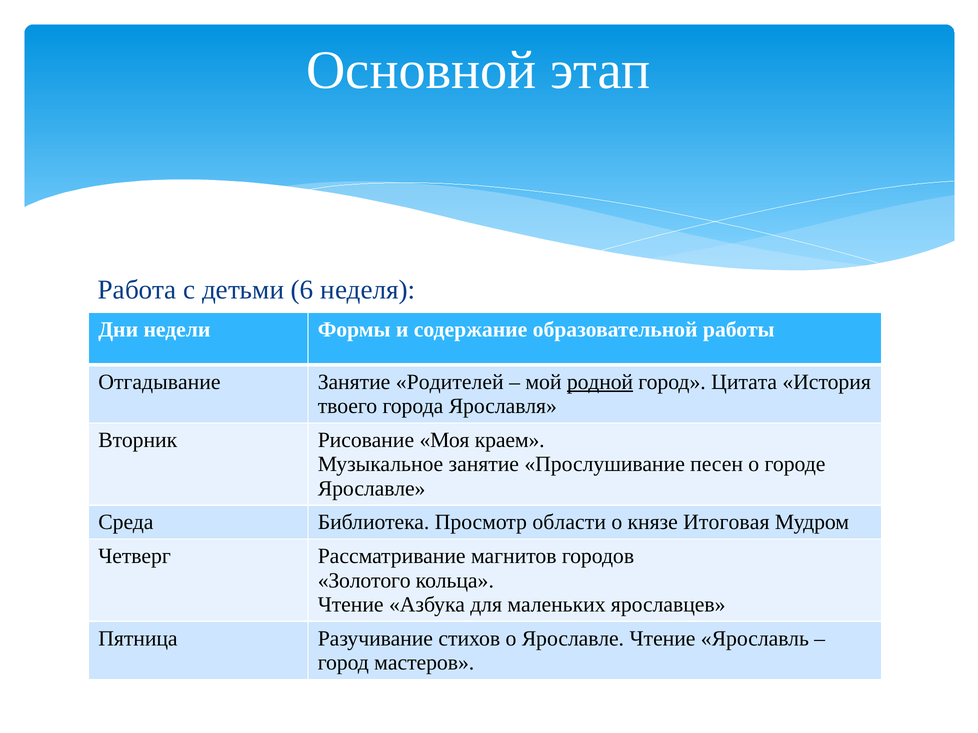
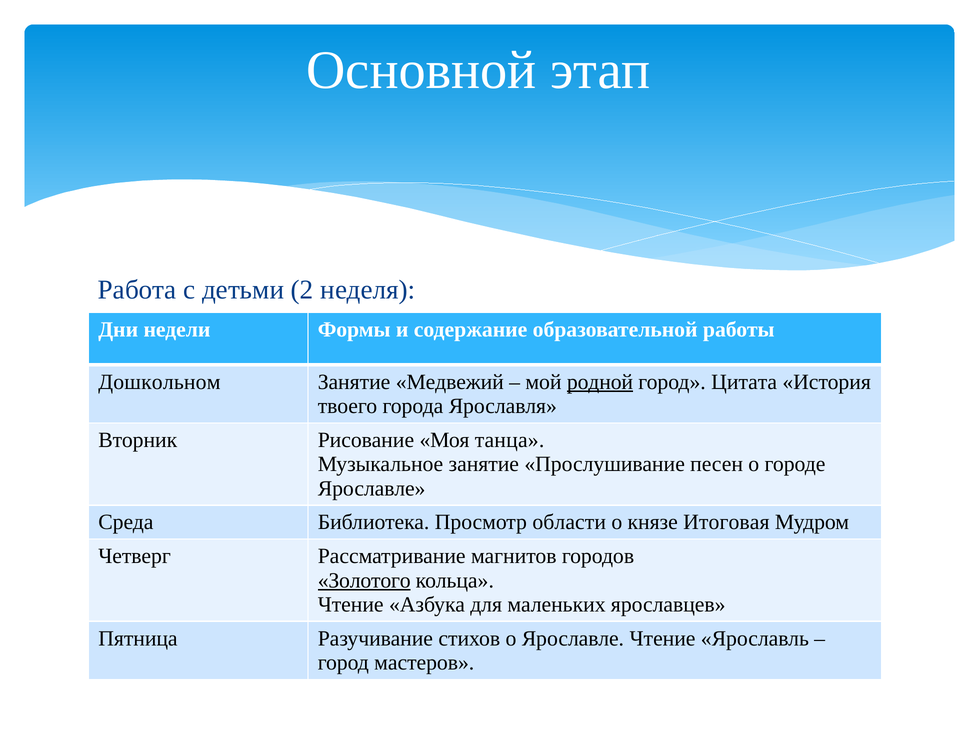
6: 6 -> 2 (302, 290)
Отгадывание: Отгадывание -> Дошкольном (159, 382)
Родителей: Родителей -> Медвежий (450, 382)
краем: краем -> танца (510, 440)
Золотого underline: none -> present (364, 581)
